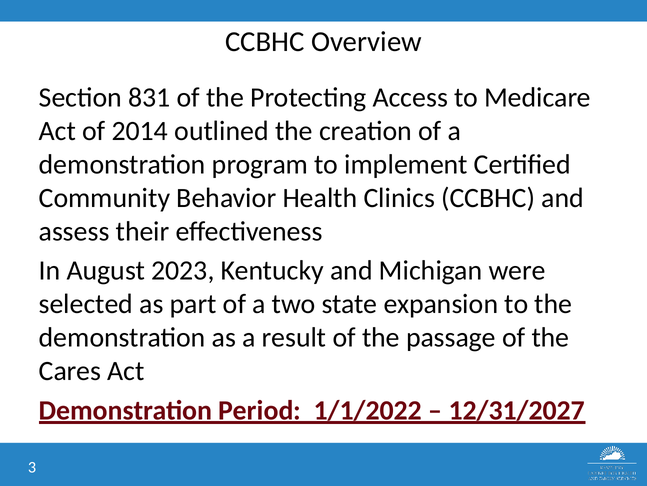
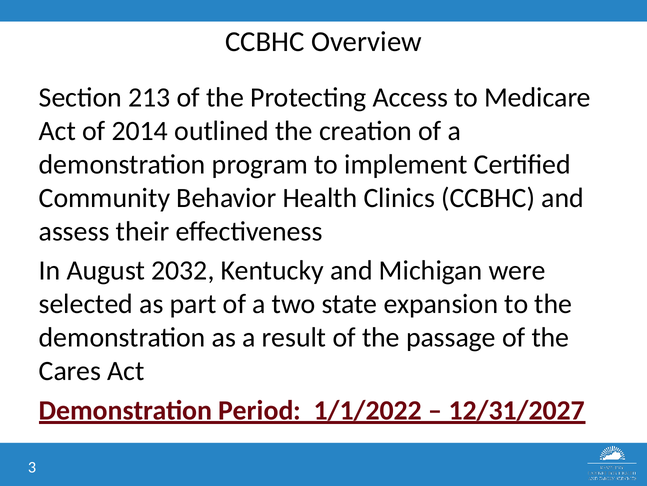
831: 831 -> 213 (149, 97)
2023: 2023 -> 2032 (183, 270)
